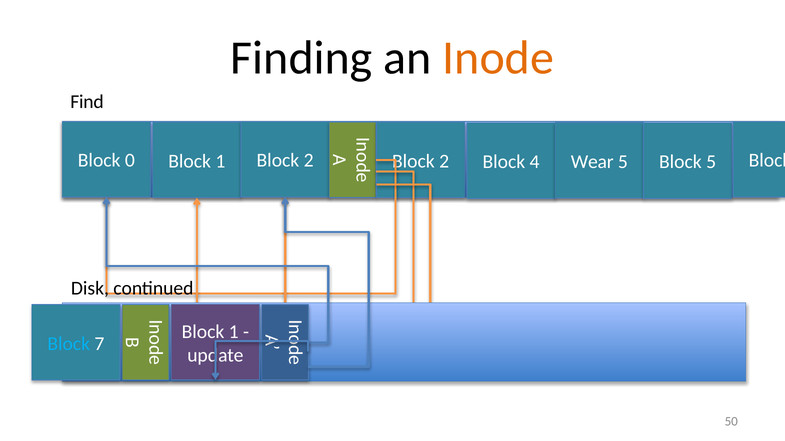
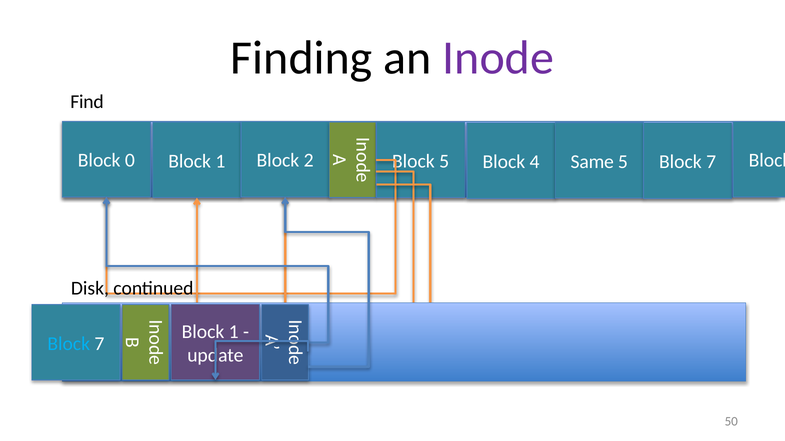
Inode colour: orange -> purple (498, 58)
5: 5 -> 7 (711, 162)
2: 2 -> 5 (444, 161)
Wear: Wear -> Same (592, 162)
